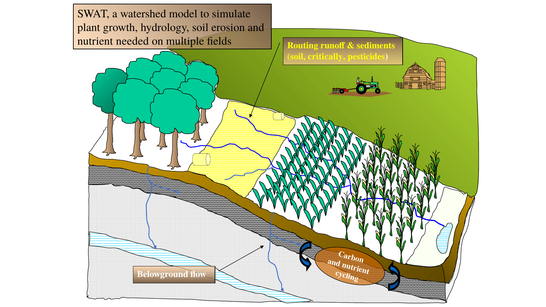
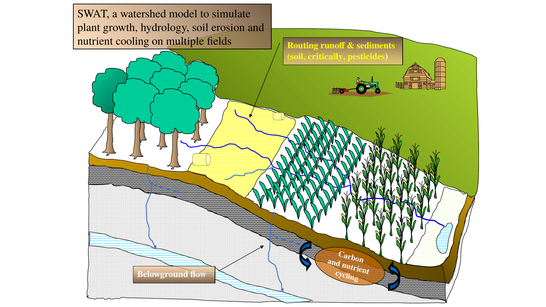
needed: needed -> cooling (132, 41)
